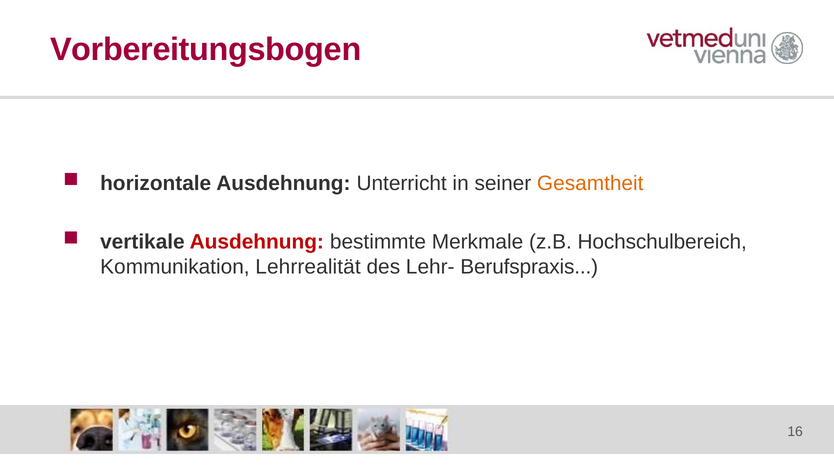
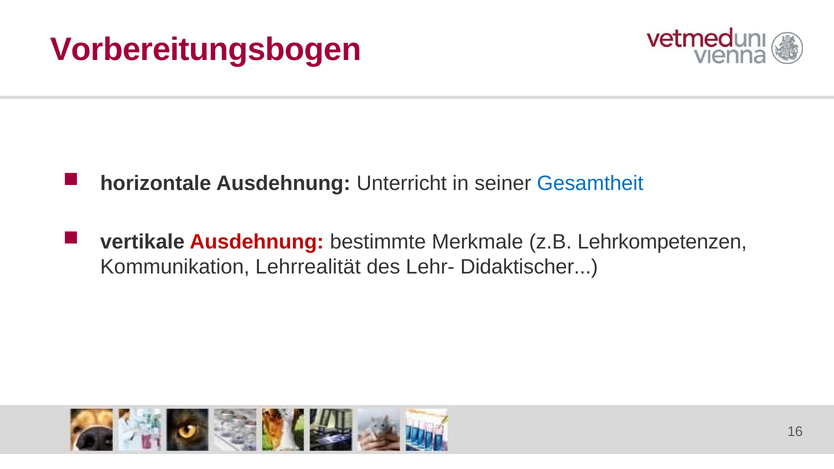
Gesamtheit colour: orange -> blue (590, 183)
Hochschulbereich: Hochschulbereich -> Lehrkompetenzen (662, 242)
Berufspraxis: Berufspraxis -> Didaktischer (529, 267)
